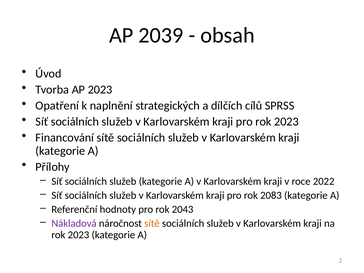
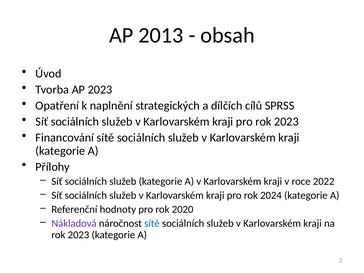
2039: 2039 -> 2013 (161, 35)
2083: 2083 -> 2024 (271, 195)
2043: 2043 -> 2020 (183, 209)
sítě colour: orange -> blue (152, 223)
